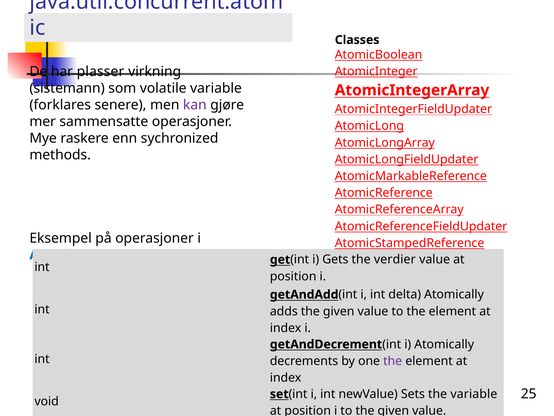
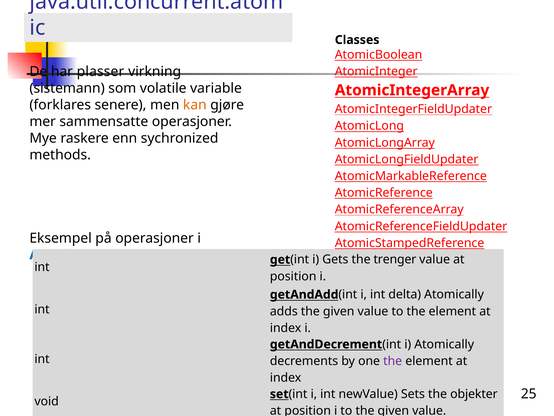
kan colour: purple -> orange (195, 105)
verdier: verdier -> trenger (395, 259)
the variable: variable -> objekter (474, 394)
